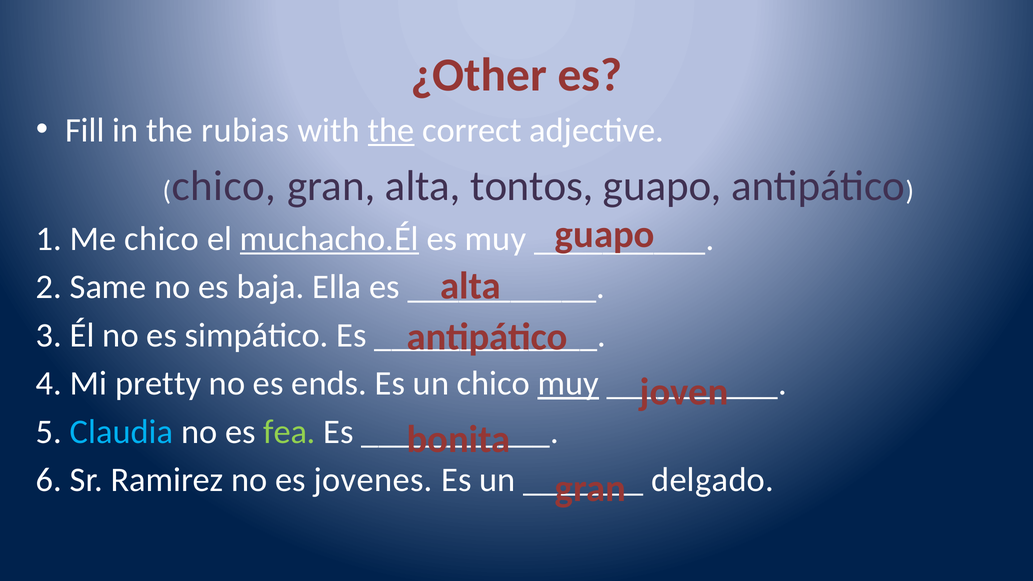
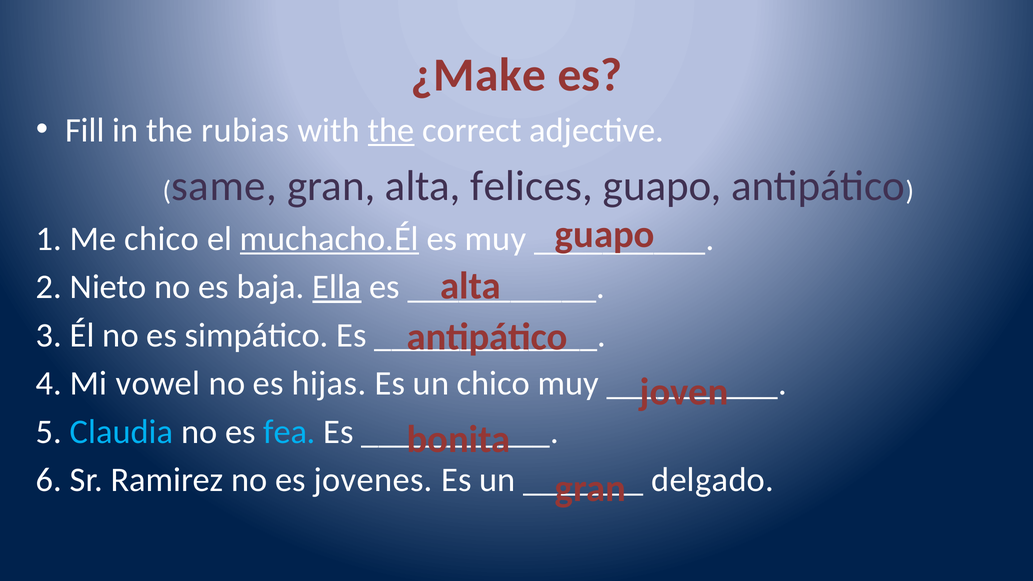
¿Other: ¿Other -> ¿Make (478, 75)
chico: chico -> same (224, 186)
tontos: tontos -> felices (532, 186)
Same: Same -> Nieto (108, 287)
Ella underline: none -> present (337, 287)
pretty: pretty -> vowel (158, 384)
ends: ends -> hijas (329, 384)
muy underline: present -> none (568, 384)
fea colour: light green -> light blue (290, 432)
